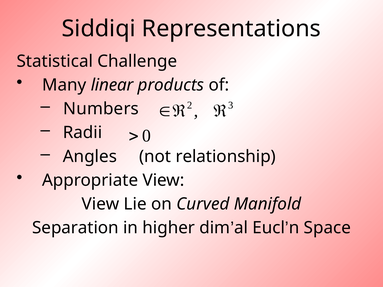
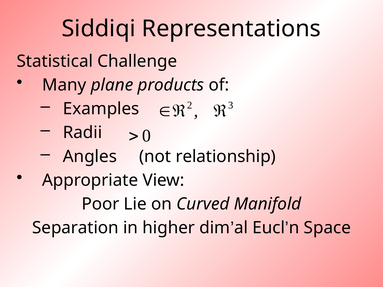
linear: linear -> plane (112, 85)
Numbers: Numbers -> Examples (101, 109)
View: View -> Poor (101, 204)
